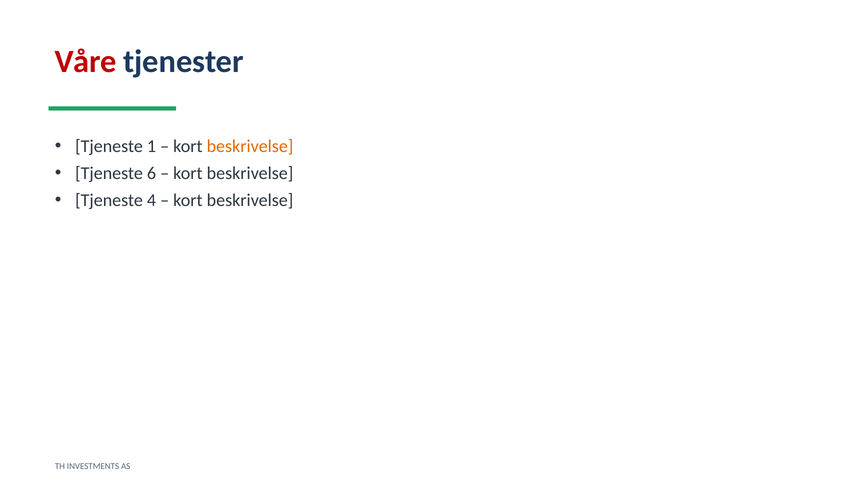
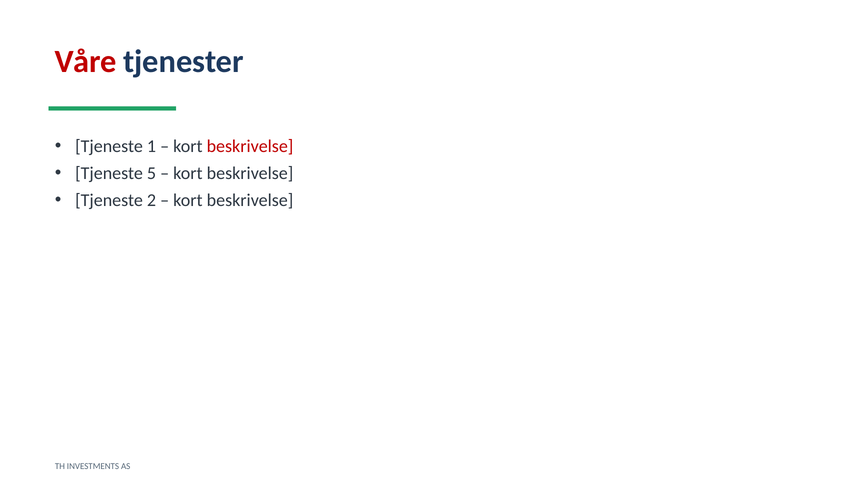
beskrivelse colour: orange -> red (250, 146)
6: 6 -> 5 (151, 173)
4: 4 -> 2 (151, 200)
